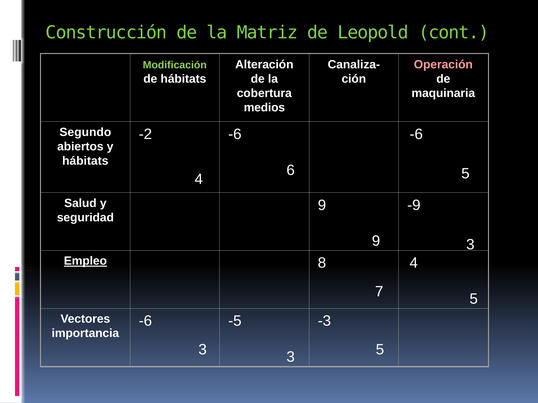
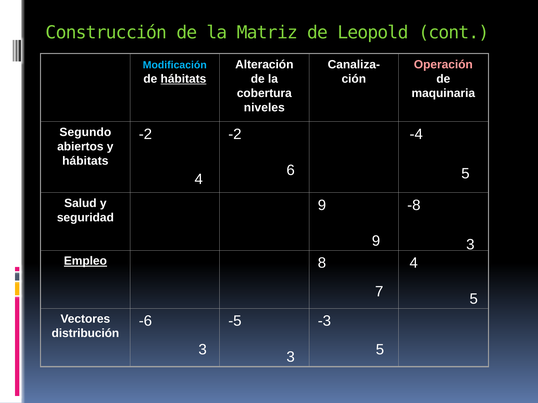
Modificación colour: light green -> light blue (175, 65)
hábitats underline: none -> present (183, 79)
medios: medios -> niveles (264, 108)
-6: -6 -> -2 (235, 134)
-6: -6 -> -4 (416, 134)
-9: -9 -> -8 (414, 205)
importancia: importancia -> distribución (85, 334)
